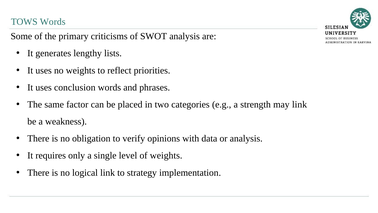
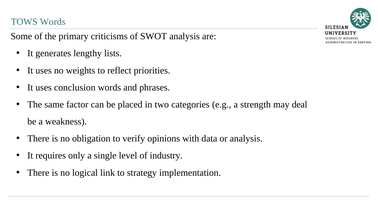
may link: link -> deal (300, 104)
of weights: weights -> industry (166, 155)
